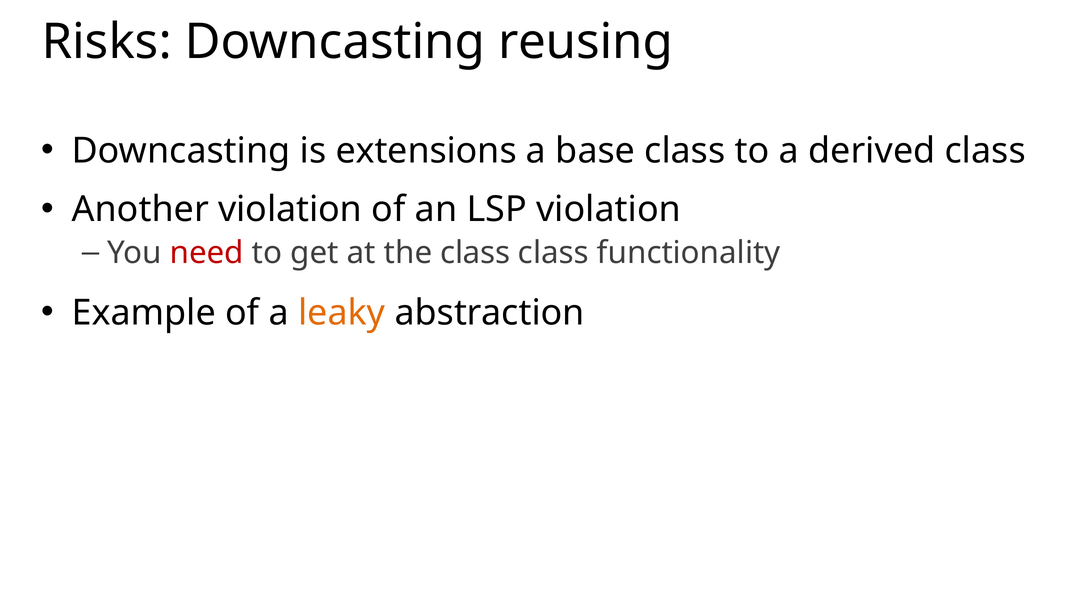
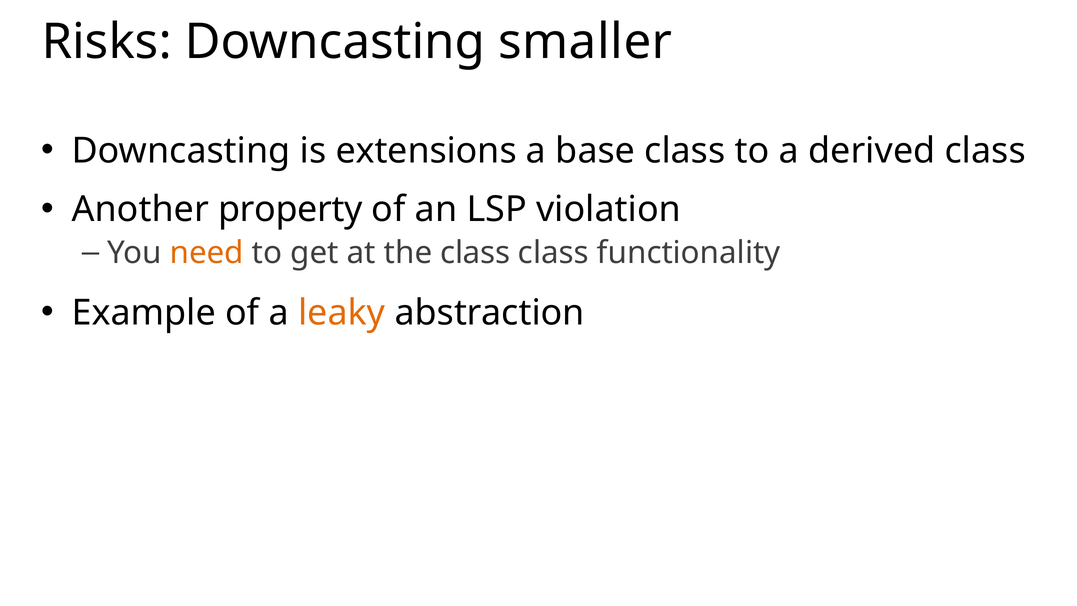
reusing: reusing -> smaller (585, 42)
Another violation: violation -> property (290, 210)
need colour: red -> orange (207, 253)
